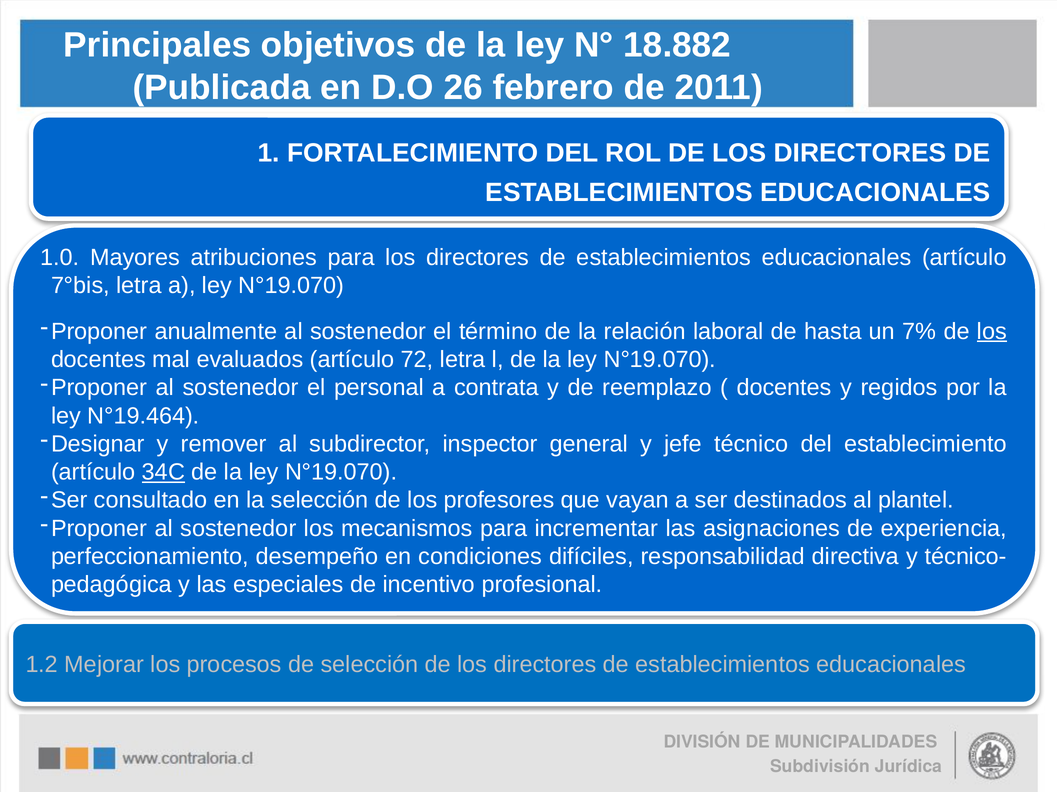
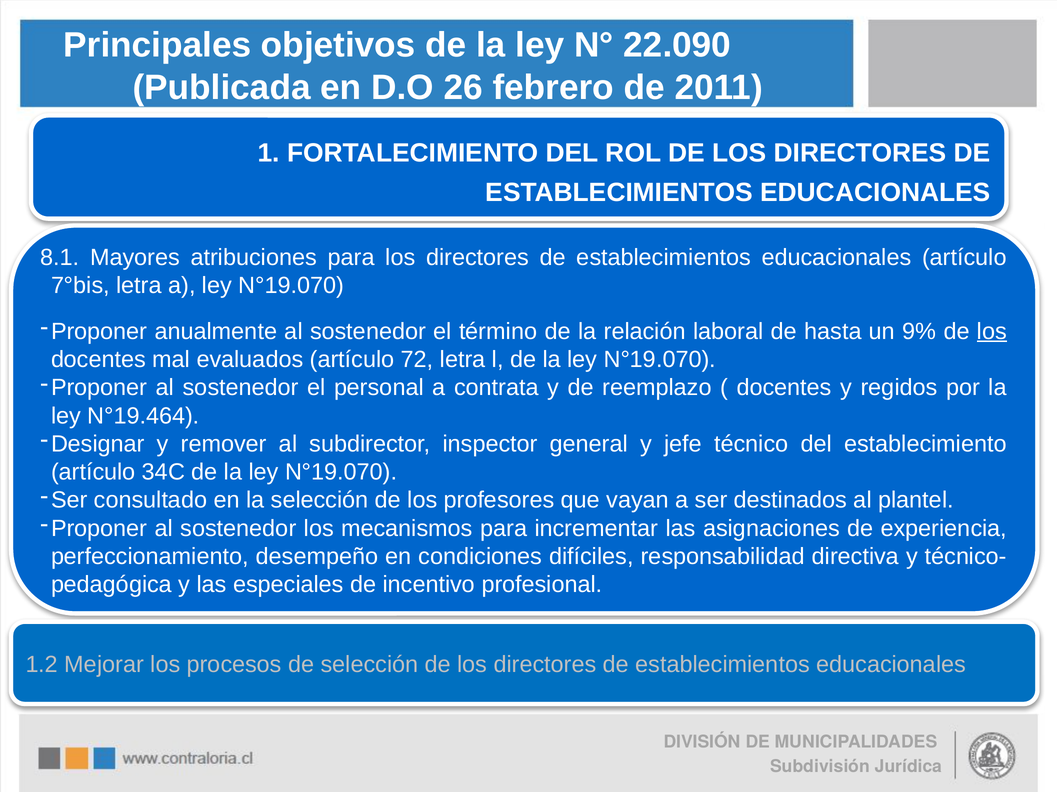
18.882: 18.882 -> 22.090 (677, 45)
1.0: 1.0 -> 8.1 (60, 258)
7%: 7% -> 9% (919, 332)
34C underline: present -> none (163, 473)
